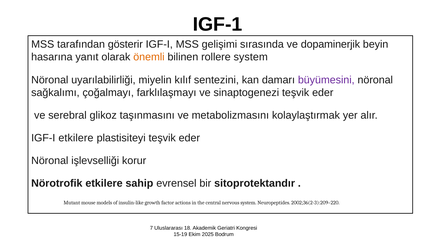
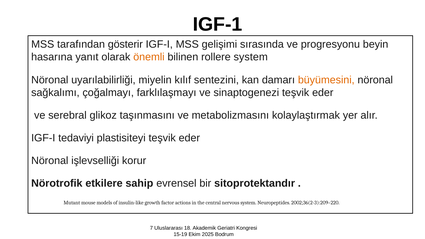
dopaminerjik: dopaminerjik -> progresyonu (330, 44)
büyümesini colour: purple -> orange (326, 80)
IGF-I etkilere: etkilere -> tedaviyi (76, 138)
